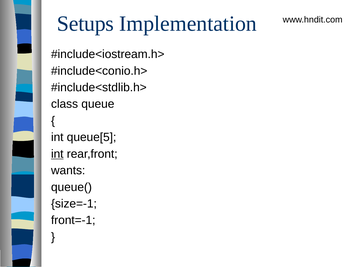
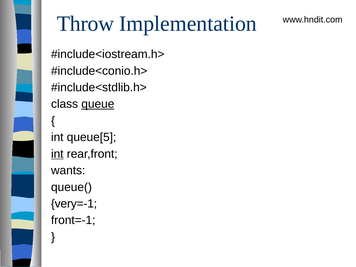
Setups: Setups -> Throw (85, 24)
queue underline: none -> present (98, 104)
size=-1: size=-1 -> very=-1 (74, 204)
